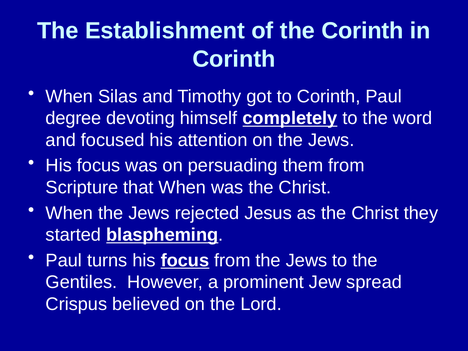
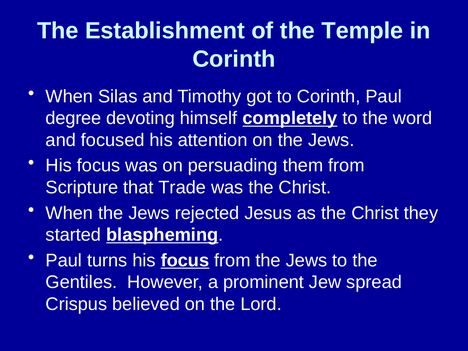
the Corinth: Corinth -> Temple (362, 31)
that When: When -> Trade (182, 187)
